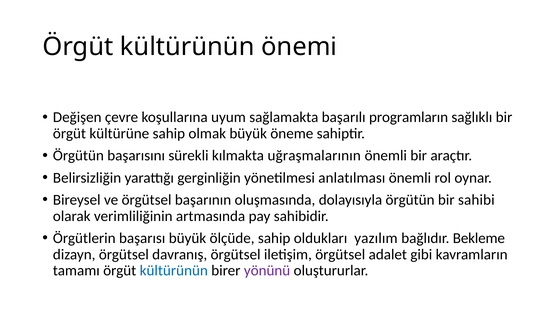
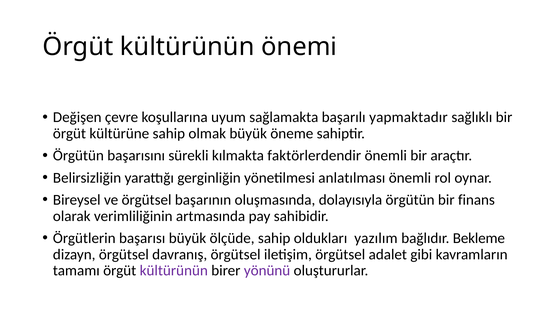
programların: programların -> yapmaktadır (408, 117)
uğraşmalarının: uğraşmalarının -> faktörlerdendir (314, 156)
sahibi: sahibi -> finans (476, 200)
kültürünün colour: blue -> purple (174, 271)
